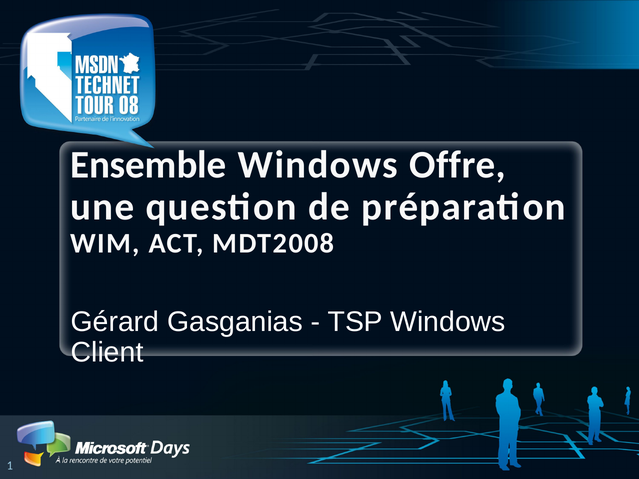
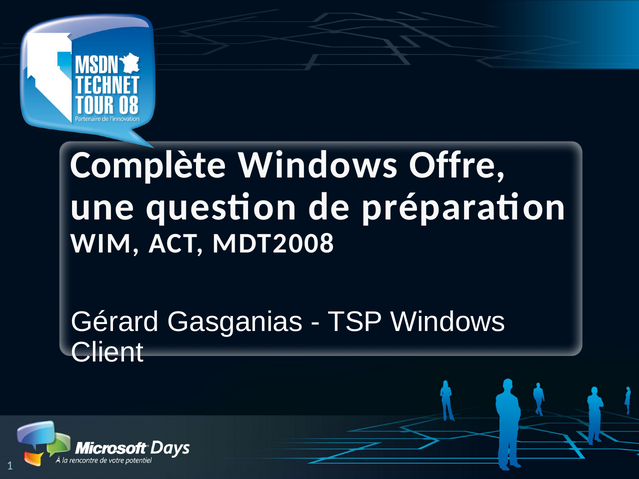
Ensemble: Ensemble -> Complète (148, 165)
